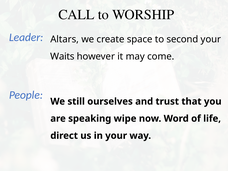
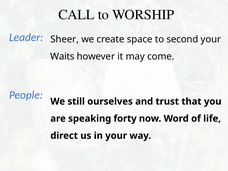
Altars: Altars -> Sheer (65, 39)
wipe: wipe -> forty (125, 119)
